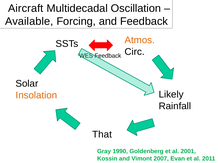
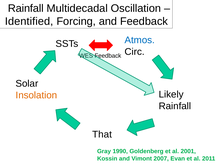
Aircraft: Aircraft -> Rainfall (26, 8)
Available: Available -> Identified (29, 21)
Atmos colour: orange -> blue (140, 40)
